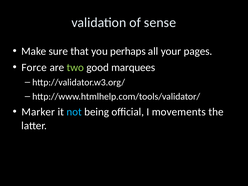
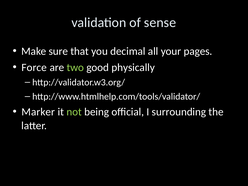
perhaps: perhaps -> decimal (128, 51)
marquees: marquees -> physically (133, 67)
not colour: light blue -> light green (74, 112)
movements: movements -> surrounding (179, 112)
